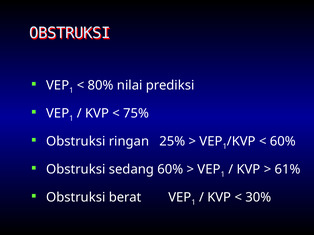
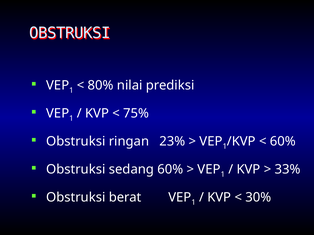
25%: 25% -> 23% (172, 142)
61%: 61% -> 33% (288, 170)
